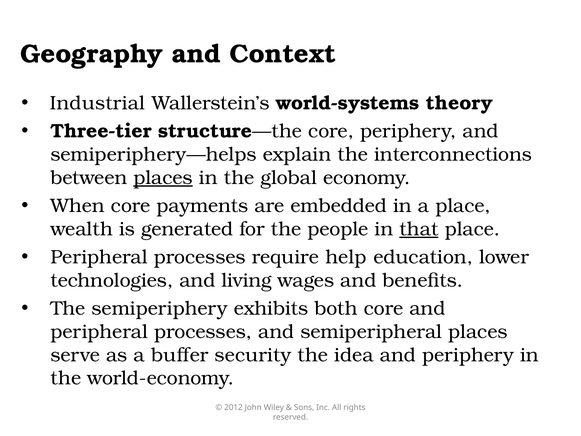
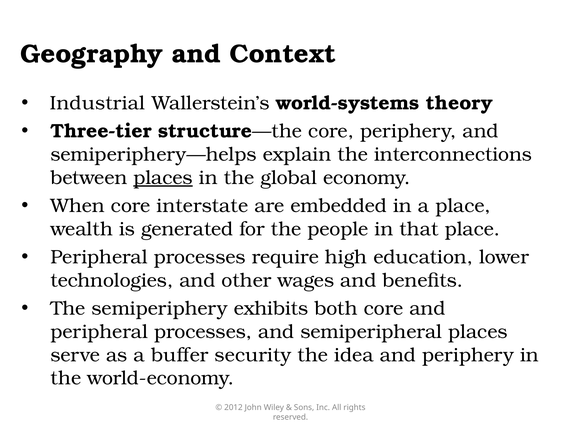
payments: payments -> interstate (202, 206)
that underline: present -> none (419, 229)
help: help -> high (346, 257)
living: living -> other (246, 280)
